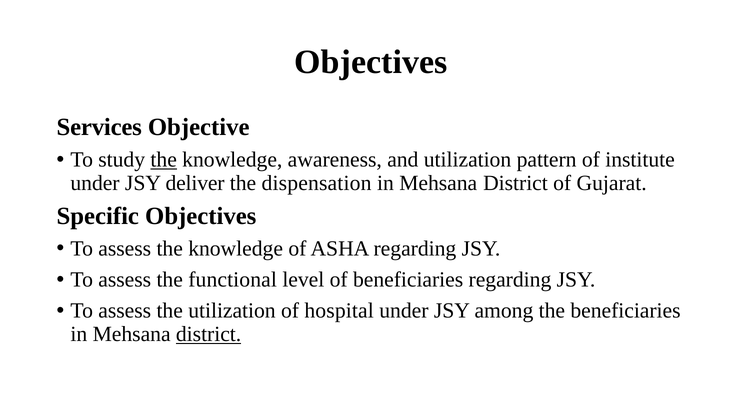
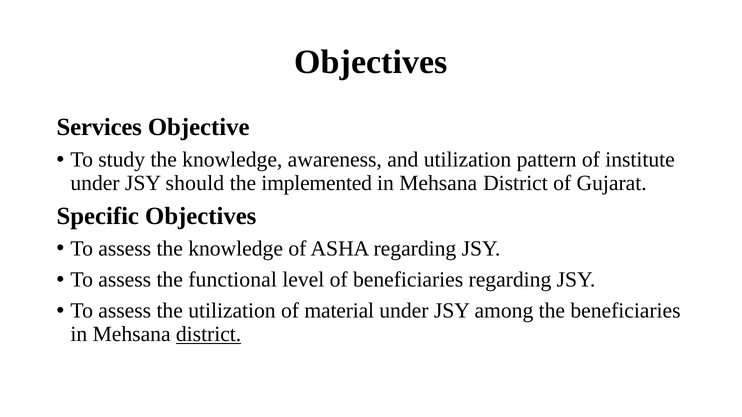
the underline: present -> none (164, 160)
deliver: deliver -> should (195, 183)
dispensation: dispensation -> implemented (317, 183)
hospital: hospital -> material (339, 311)
